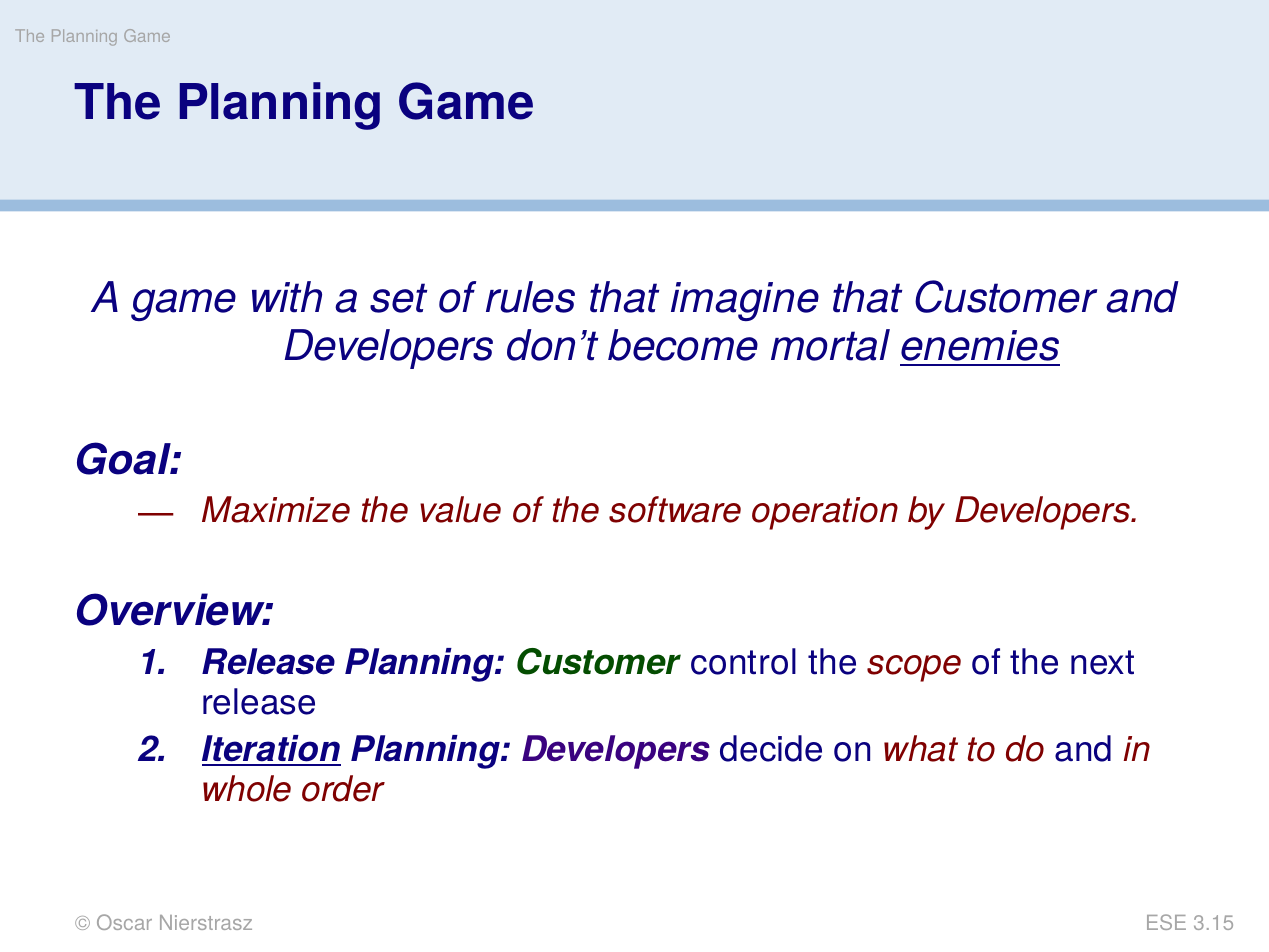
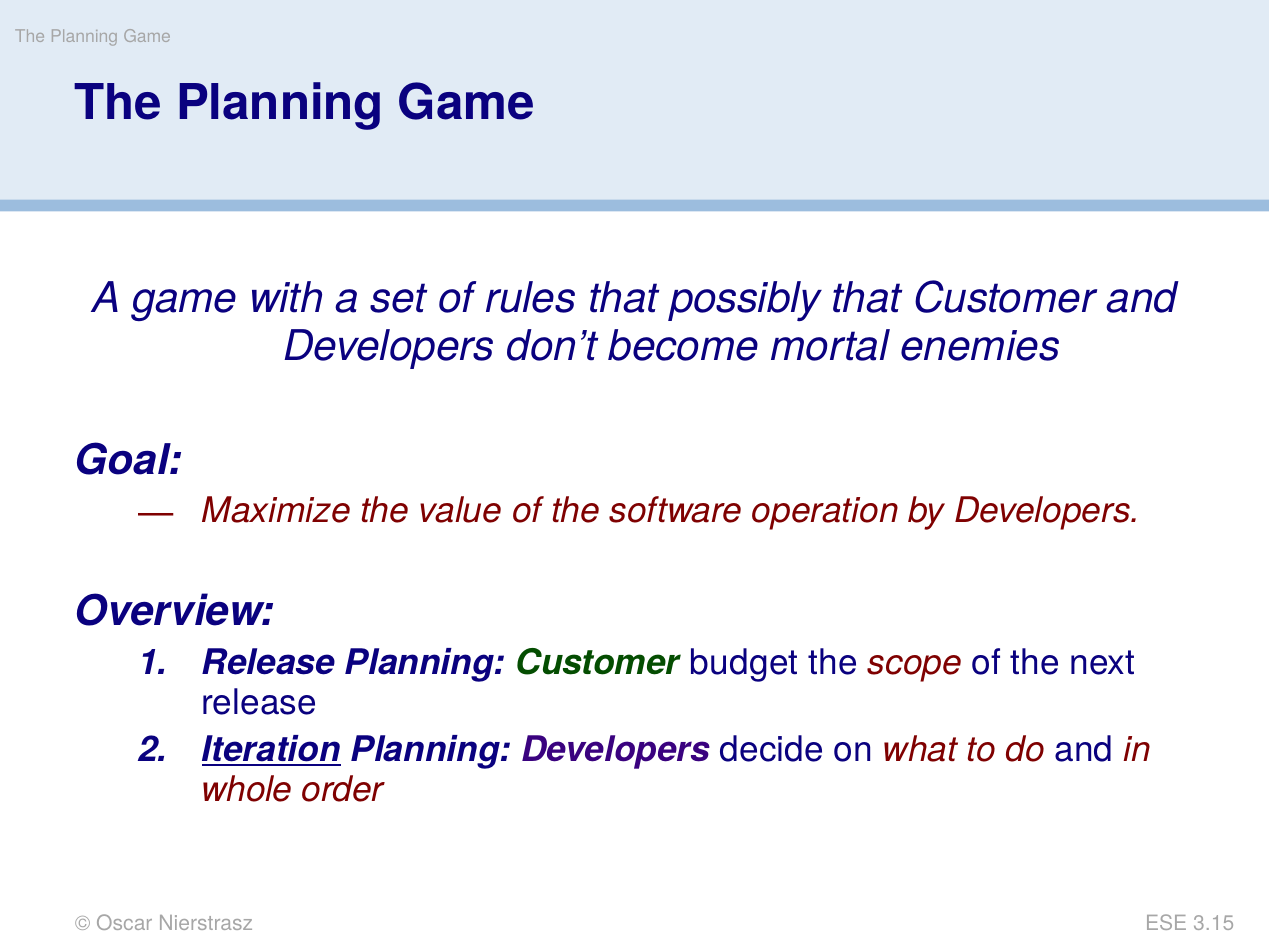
imagine: imagine -> possibly (745, 298)
enemies underline: present -> none (980, 347)
control: control -> budget (744, 662)
